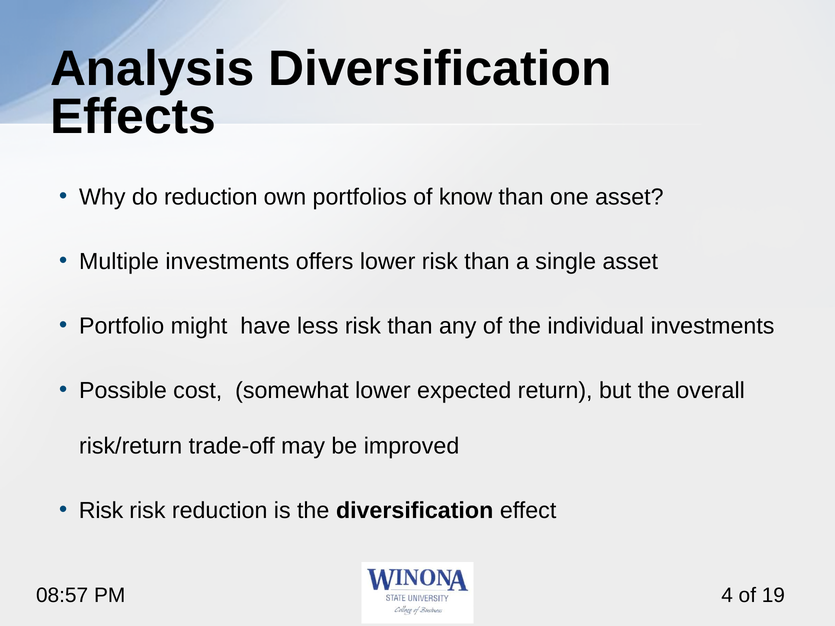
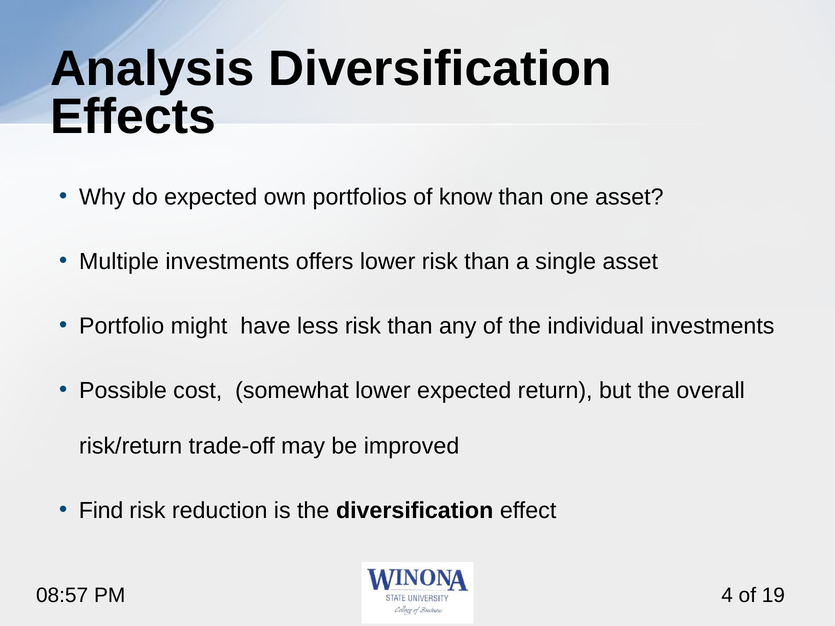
do reduction: reduction -> expected (211, 197)
Risk: Risk -> Find (101, 511)
